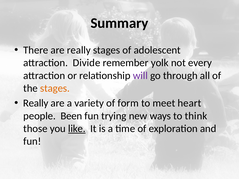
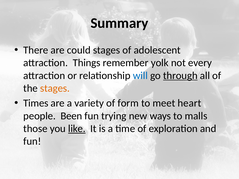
are really: really -> could (79, 50)
Divide: Divide -> Things (87, 63)
will colour: purple -> blue (140, 76)
through underline: none -> present (180, 76)
Really: Really -> Times (36, 103)
think: think -> malls (196, 116)
